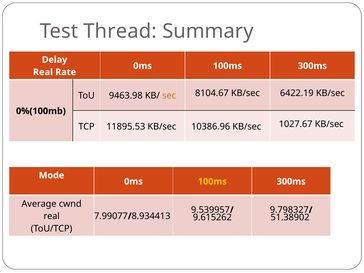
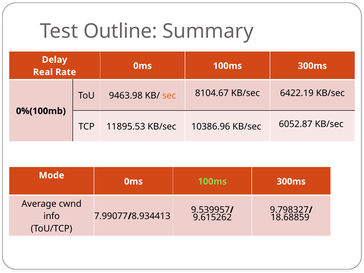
Thread: Thread -> Outline (120, 31)
1027.67: 1027.67 -> 6052.87 (296, 124)
100ms colour: yellow -> light green (212, 182)
real: real -> info (52, 216)
51.38902: 51.38902 -> 18.68859 (290, 217)
